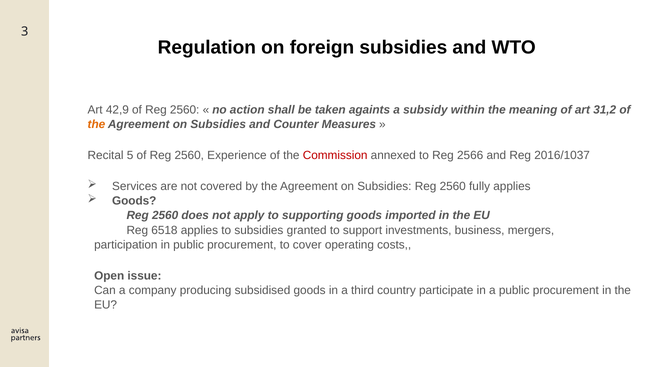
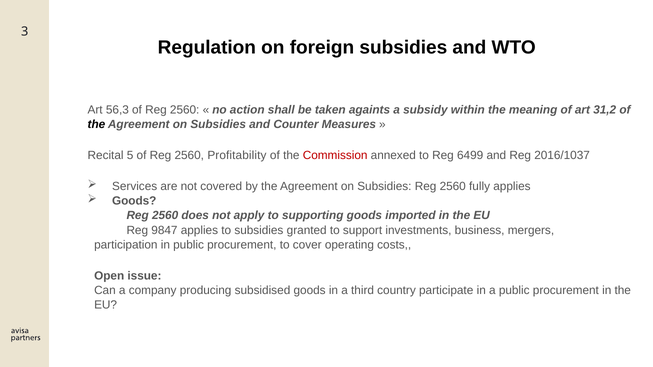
42,9: 42,9 -> 56,3 (117, 110)
the colour: orange -> black (96, 125)
Experience: Experience -> Profitability (237, 156)
2566: 2566 -> 6499 (470, 156)
6518: 6518 -> 9847 (164, 230)
